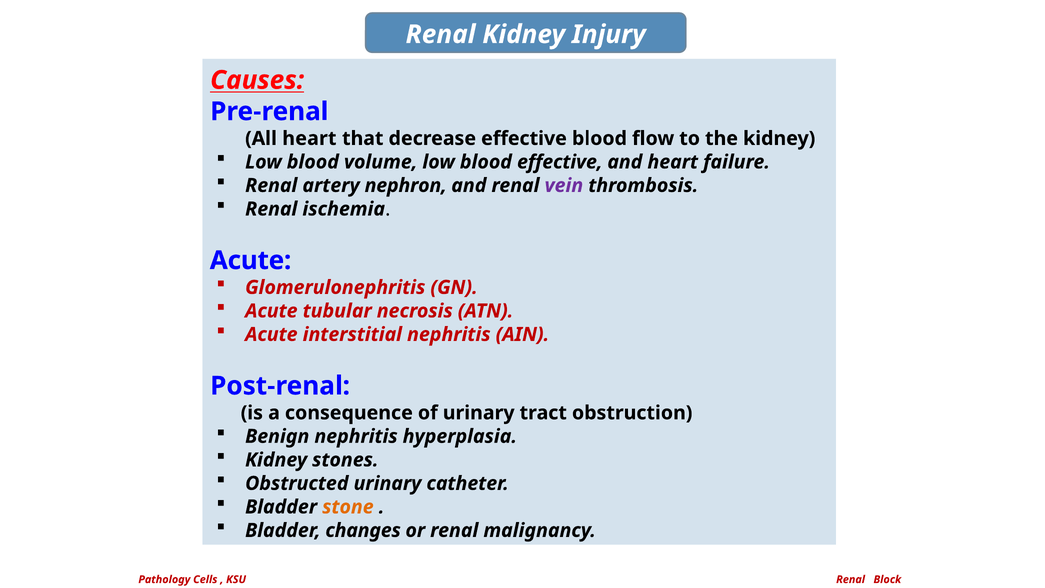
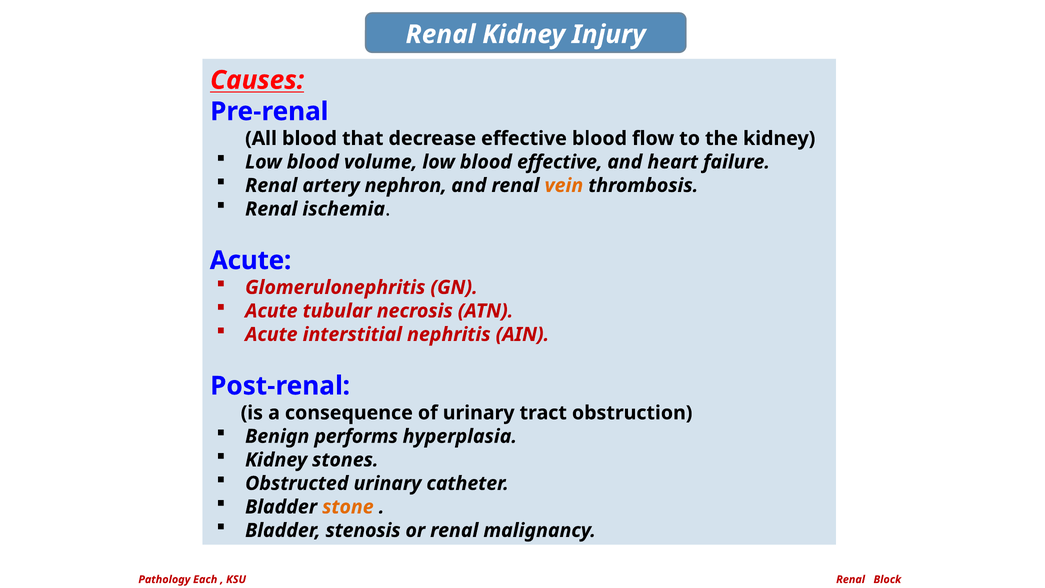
All heart: heart -> blood (310, 138)
vein colour: purple -> orange (564, 185)
Benign nephritis: nephritis -> performs (356, 436)
changes: changes -> stenosis (363, 530)
Cells: Cells -> Each (205, 579)
